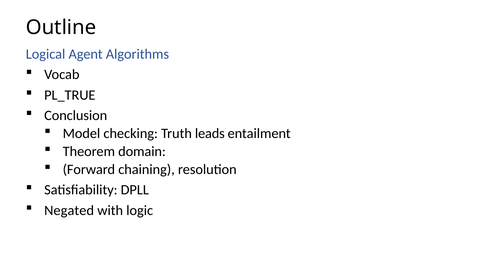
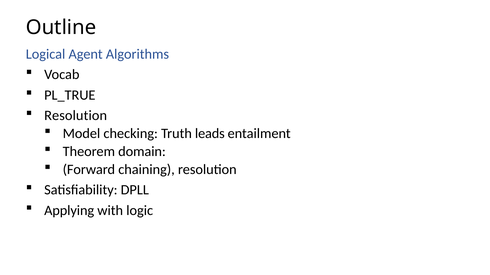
Conclusion: Conclusion -> Resolution (76, 116)
Negated: Negated -> Applying (69, 211)
